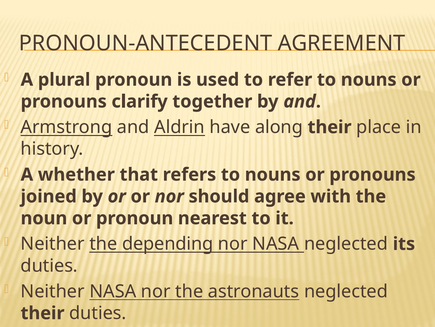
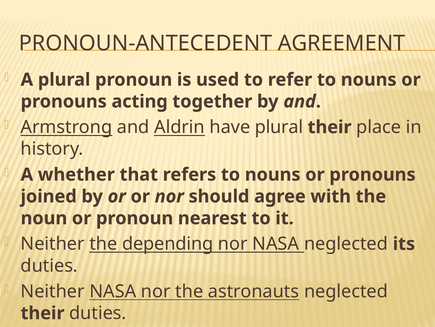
clarify: clarify -> acting (140, 101)
have along: along -> plural (279, 127)
